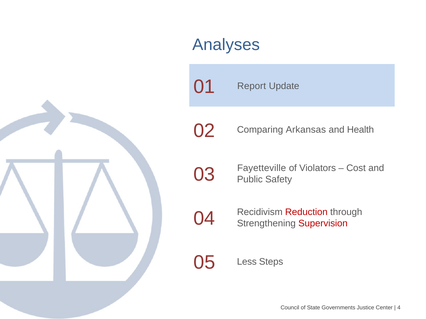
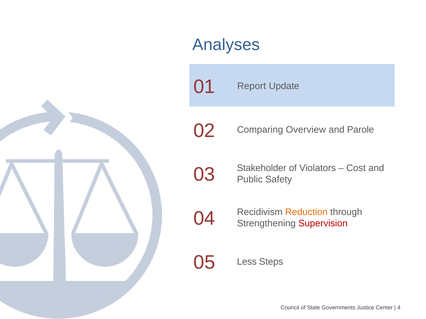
Arkansas: Arkansas -> Overview (306, 130)
Health: Health -> Parole (361, 130)
Fayetteville: Fayetteville -> Stakeholder (262, 168)
Reduction colour: red -> orange (306, 212)
